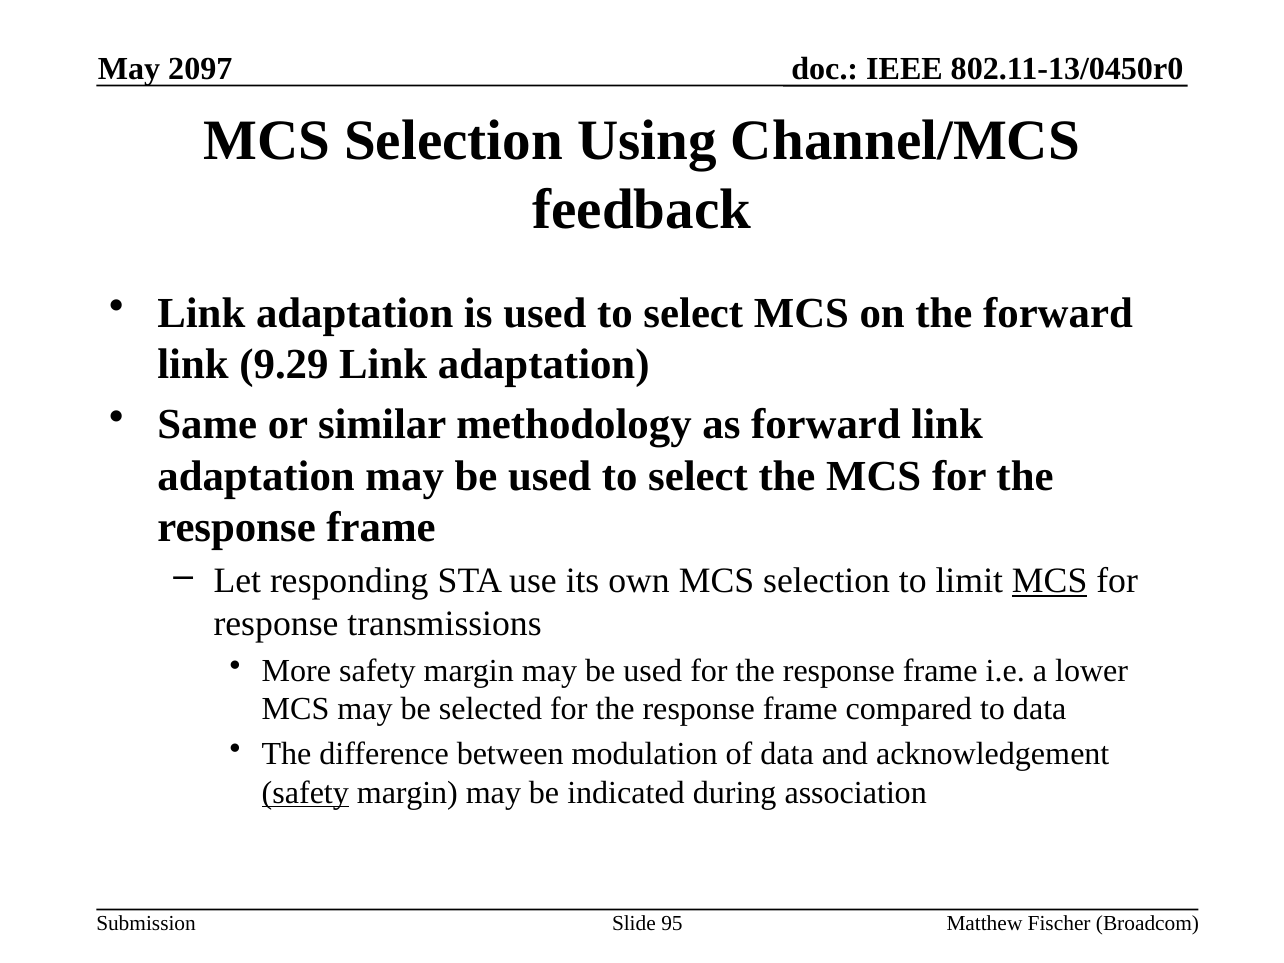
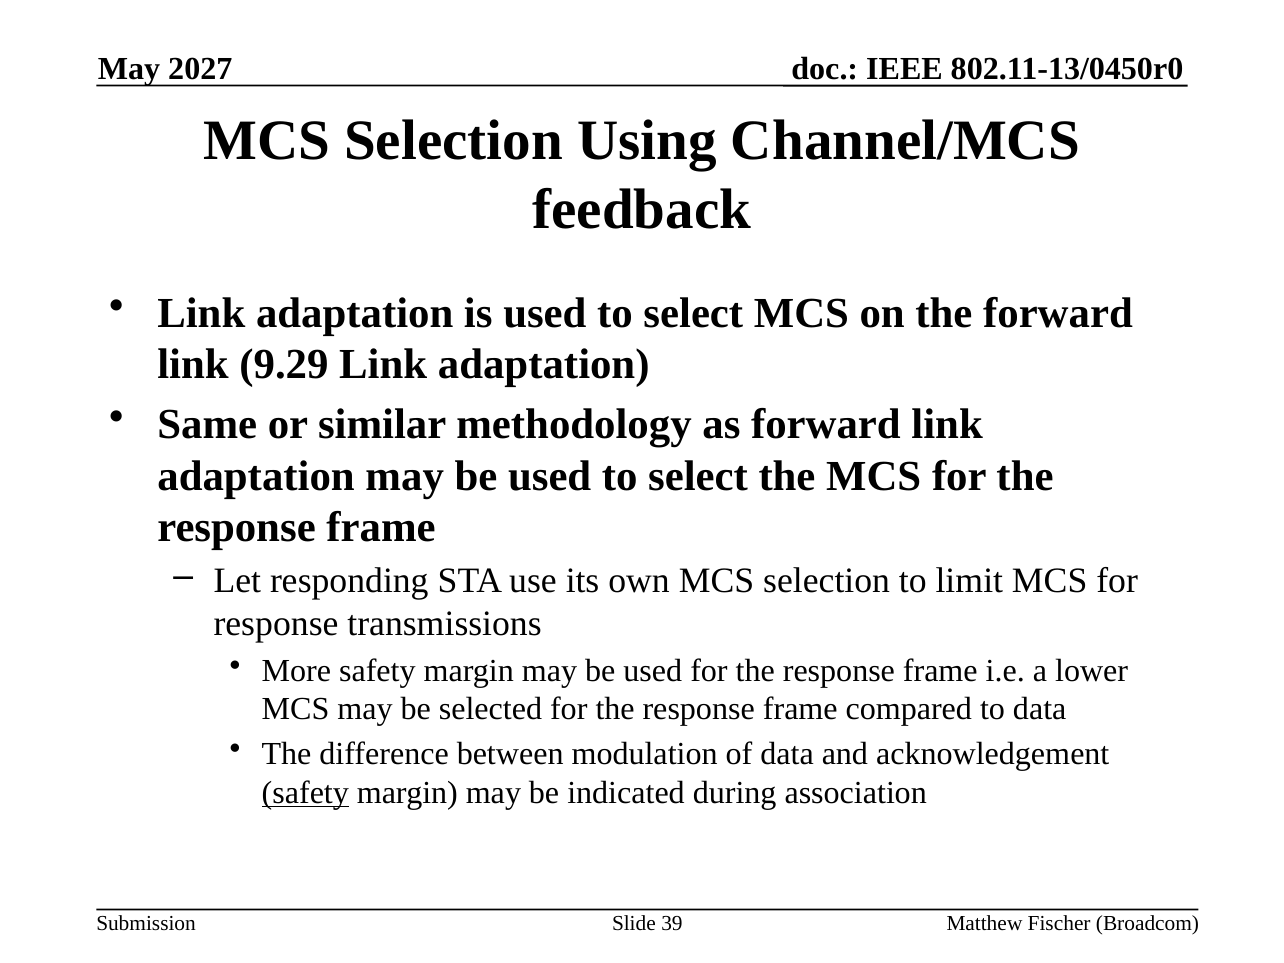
2097: 2097 -> 2027 (200, 69)
MCS underline: present -> none (1050, 581)
95: 95 -> 39 (672, 924)
